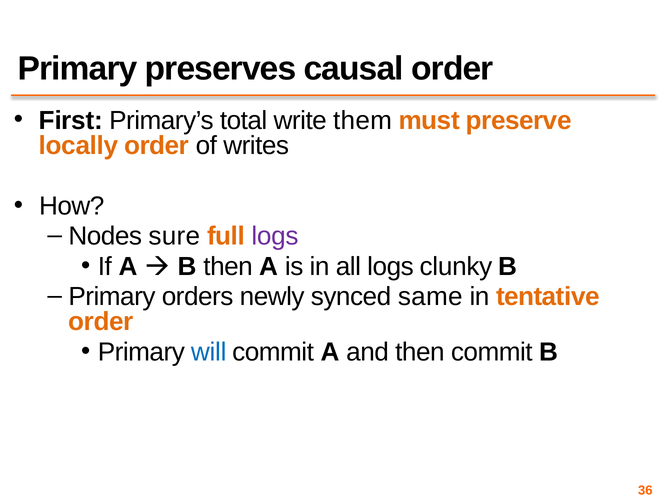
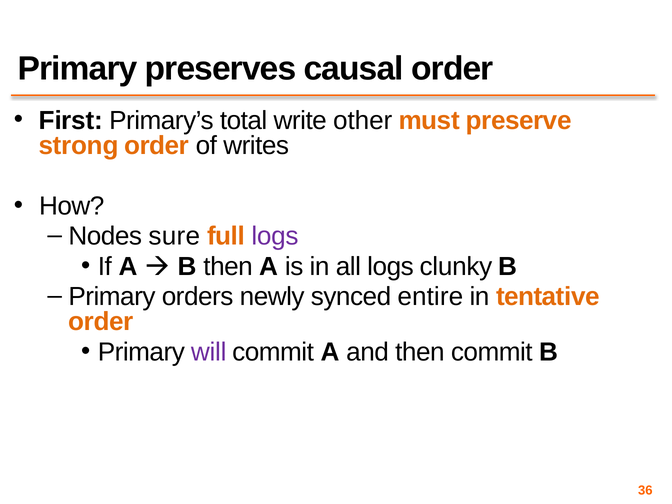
them: them -> other (363, 120)
locally: locally -> strong (79, 145)
same: same -> entire (430, 297)
will colour: blue -> purple (209, 352)
